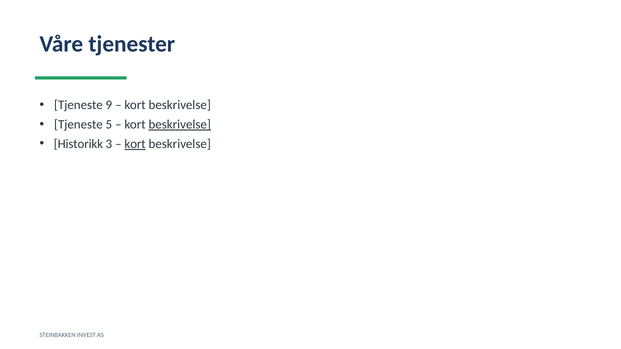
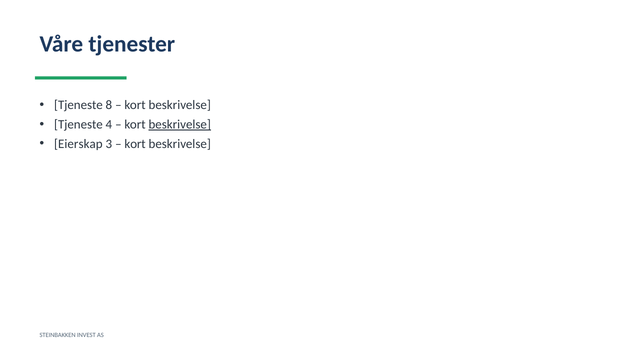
9: 9 -> 8 (109, 105)
5: 5 -> 4 (109, 125)
Historikk: Historikk -> Eierskap (78, 144)
kort underline: present -> none (135, 144)
